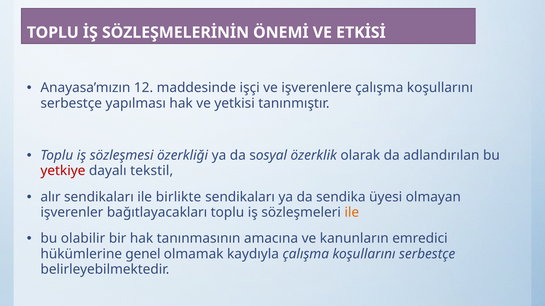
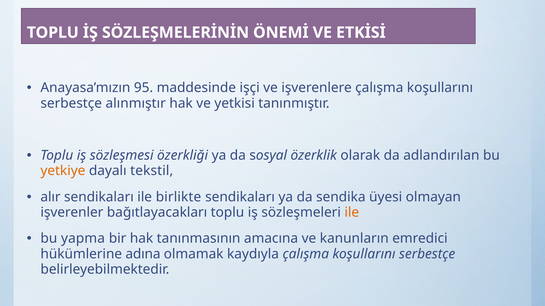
12: 12 -> 95 (144, 88)
yapılması: yapılması -> alınmıştır (136, 103)
yetkiye colour: red -> orange (63, 171)
olabilir: olabilir -> yapma (83, 239)
genel: genel -> adına (143, 255)
